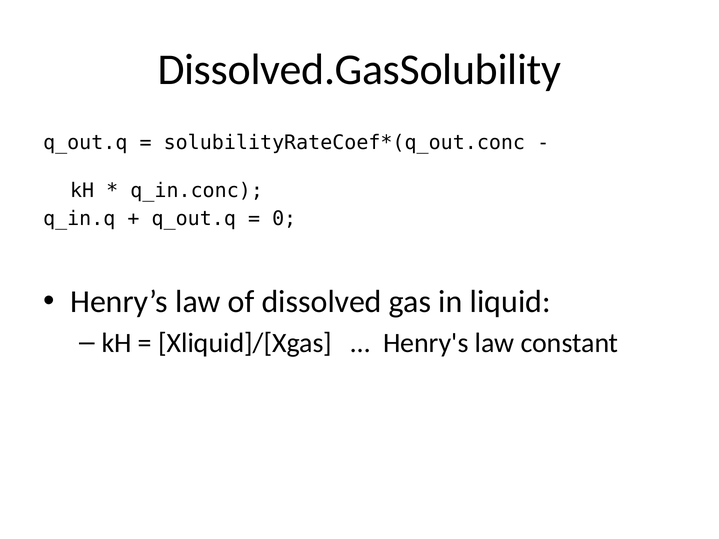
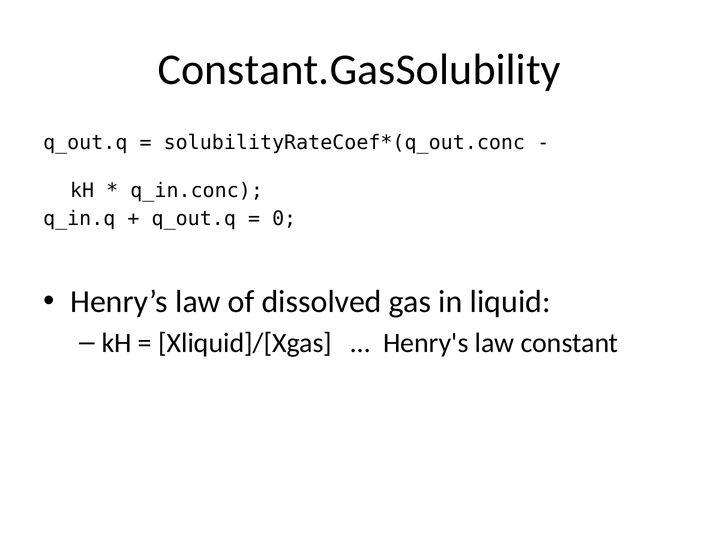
Dissolved.GasSolubility: Dissolved.GasSolubility -> Constant.GasSolubility (359, 70)
